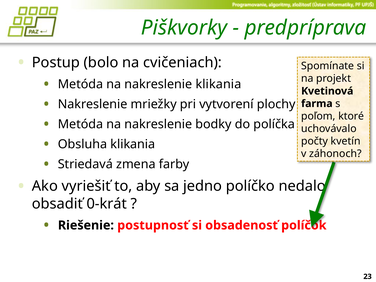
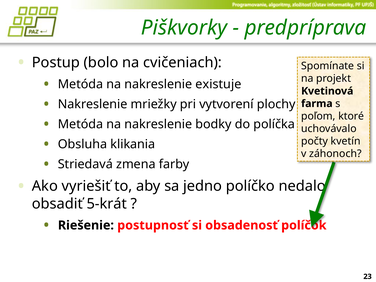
nakreslenie klikania: klikania -> existuje (218, 84)
0-krát: 0-krát -> 5-krát (107, 204)
